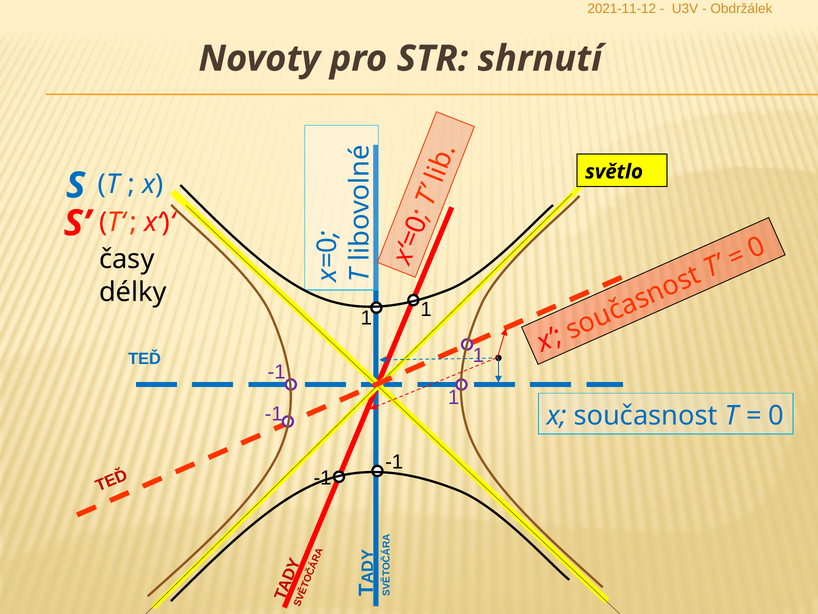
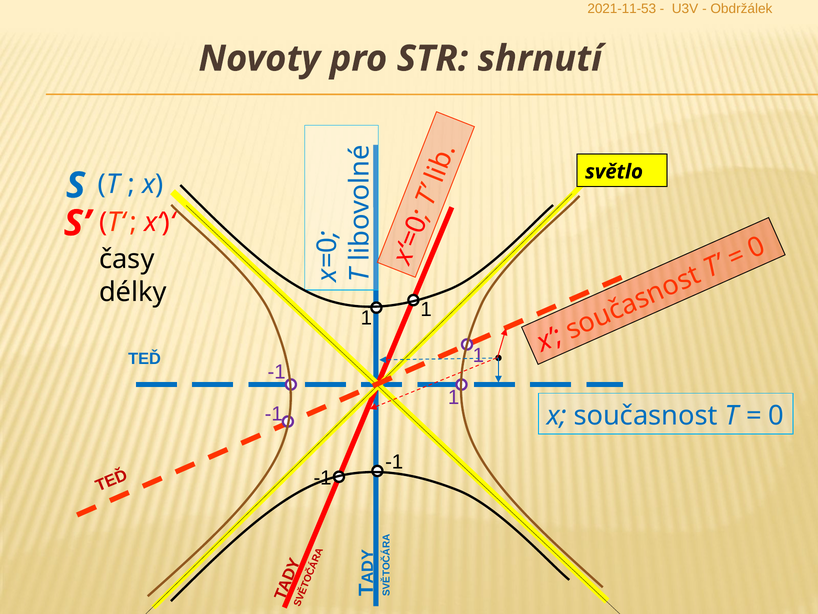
2021-11-12: 2021-11-12 -> 2021-11-53 (622, 9)
